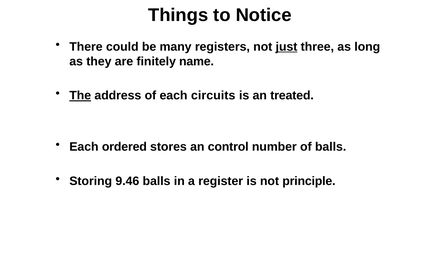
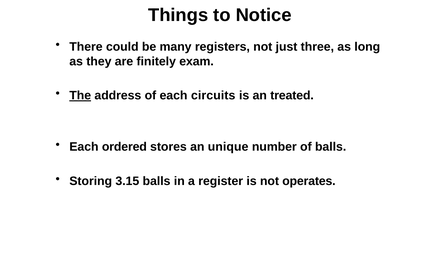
just underline: present -> none (287, 47)
name: name -> exam (197, 61)
control: control -> unique (228, 147)
9.46: 9.46 -> 3.15 (127, 181)
principle: principle -> operates (309, 181)
